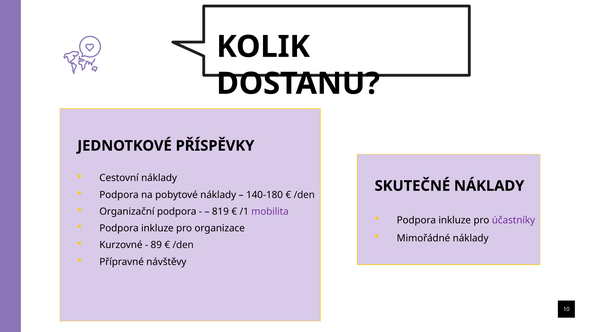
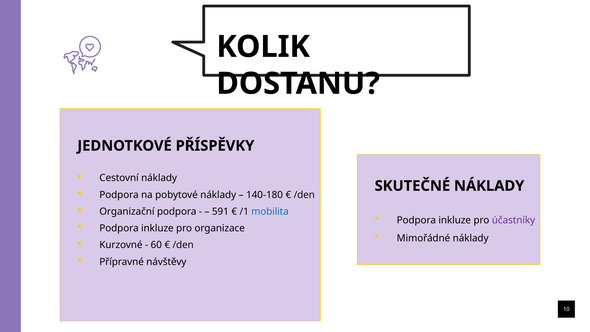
819: 819 -> 591 (220, 211)
mobilita colour: purple -> blue (270, 211)
89: 89 -> 60 (156, 245)
